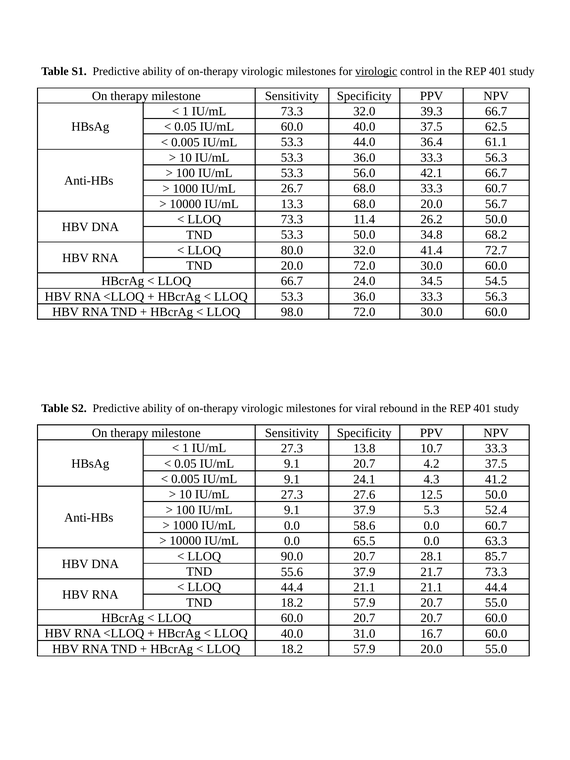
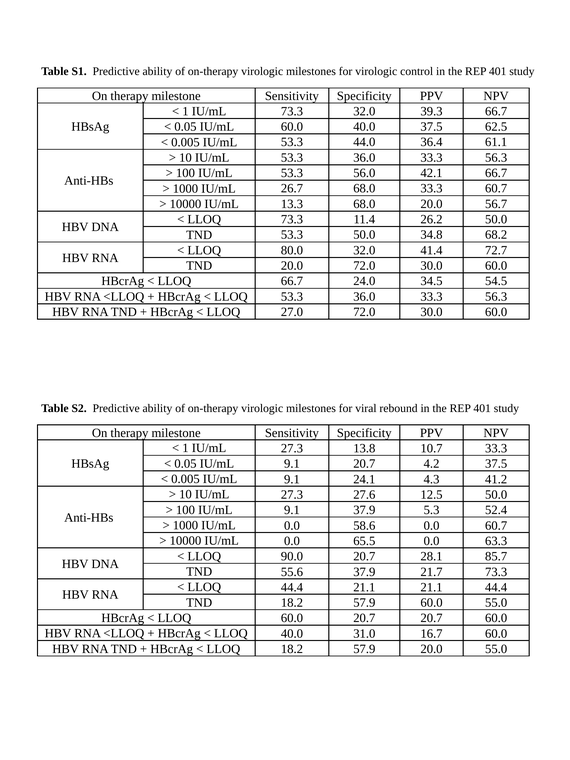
virologic underline: present -> none (376, 71)
98.0: 98.0 -> 27.0 (292, 312)
57.9 20.7: 20.7 -> 60.0 (432, 603)
